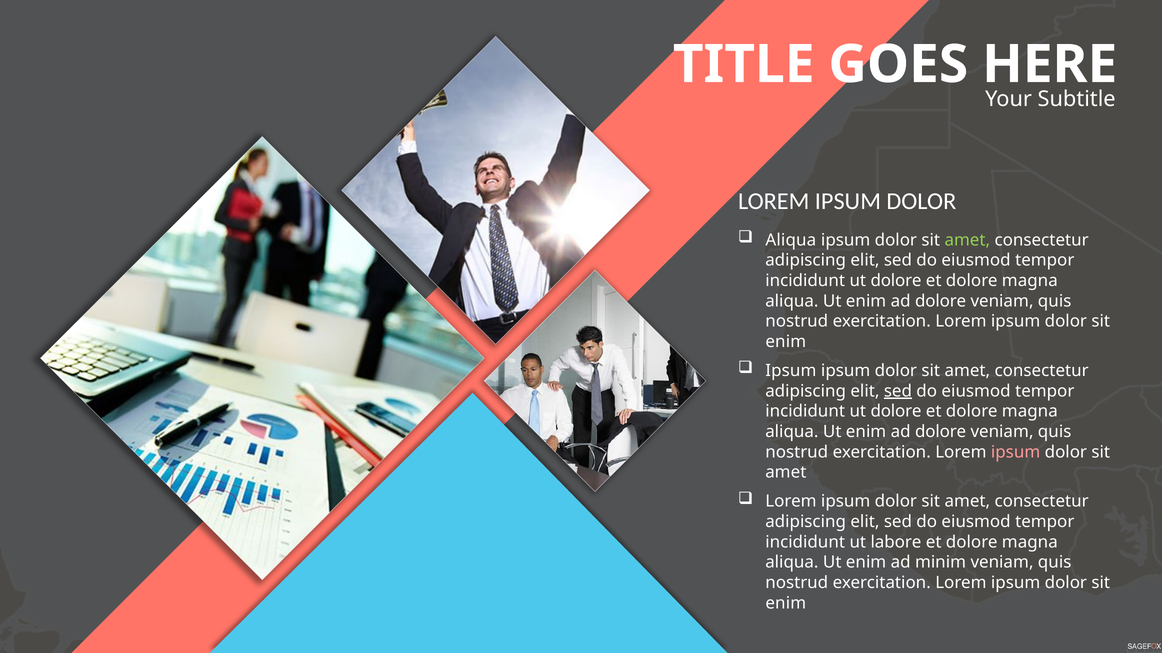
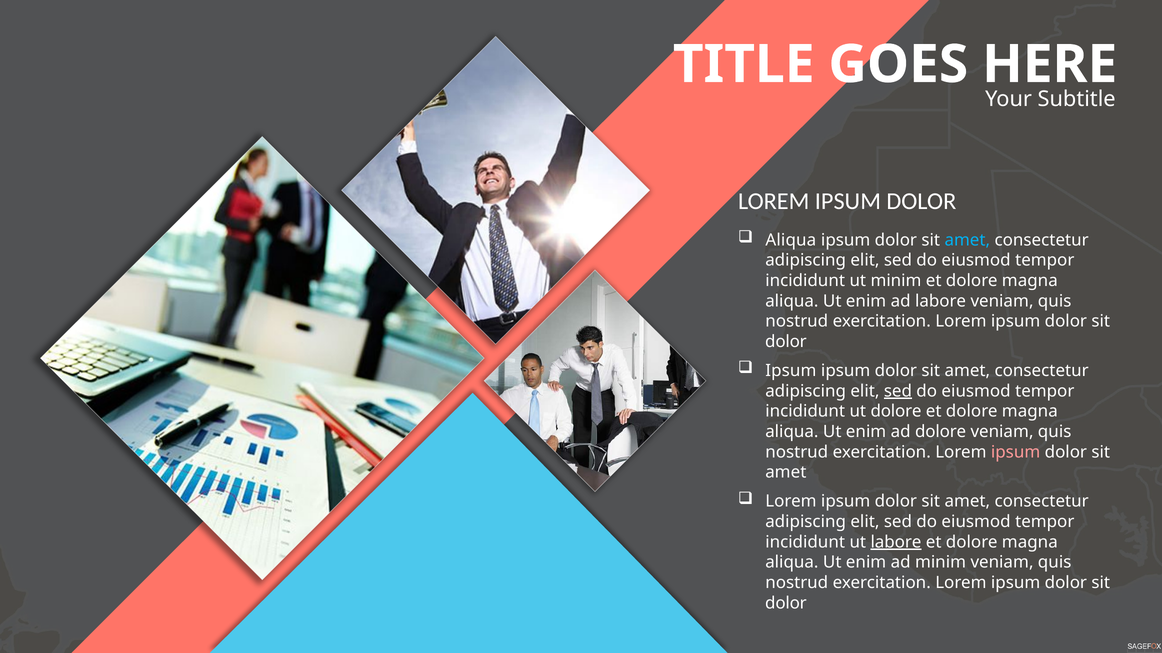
amet colour: light green -> light blue (967, 240)
dolore: dolore -> minim (896, 281)
dolore: dolore -> labore (941, 301)
enim: enim -> dolor (786, 342)
labore underline: none -> present (896, 542)
enim: enim -> dolor (786, 604)
